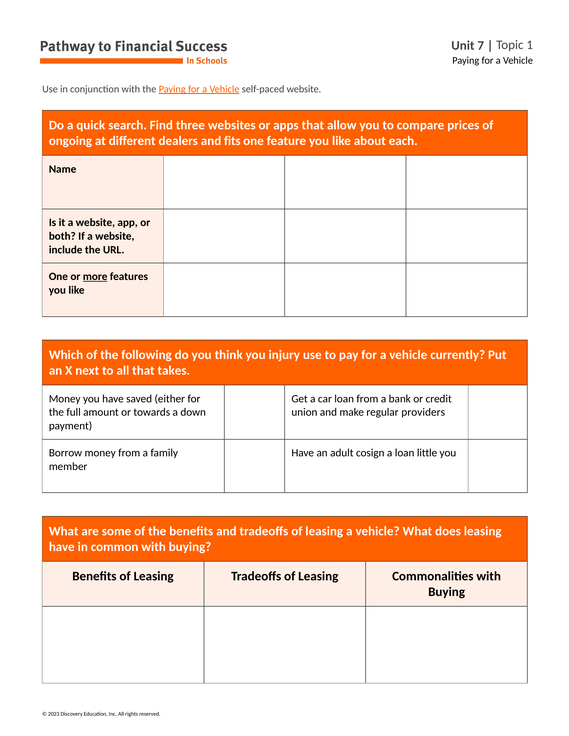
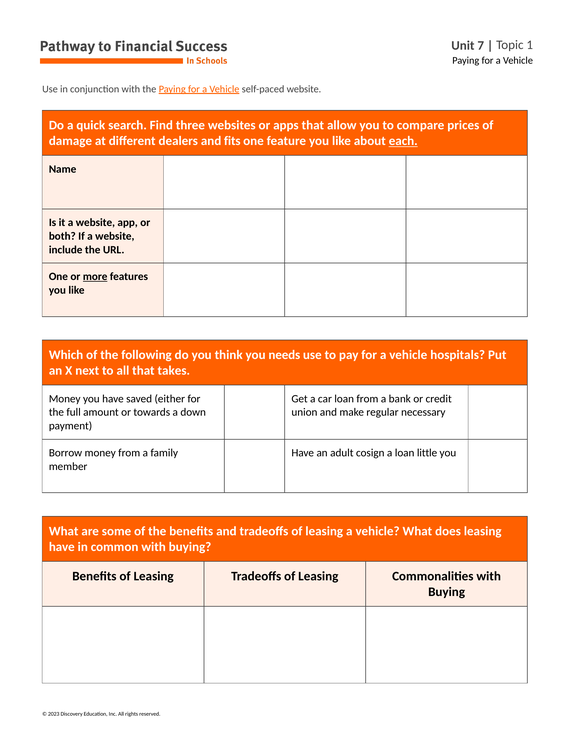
ongoing: ongoing -> damage (70, 141)
each underline: none -> present (403, 141)
injury: injury -> needs (284, 355)
currently: currently -> hospitals (458, 355)
providers: providers -> necessary (423, 412)
